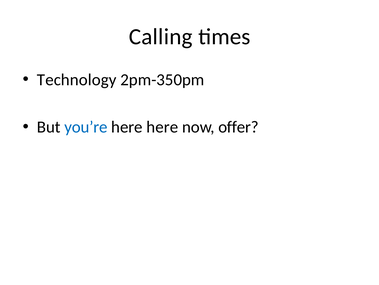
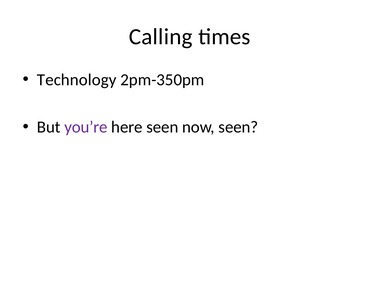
you’re colour: blue -> purple (86, 127)
here here: here -> seen (162, 127)
now offer: offer -> seen (238, 127)
